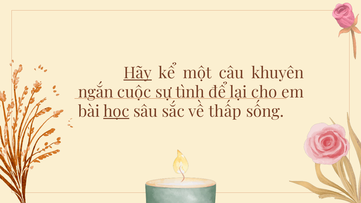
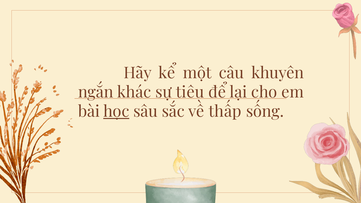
Hãy underline: present -> none (138, 73)
cuộc: cuộc -> khác (134, 92)
tình: tình -> tiêu (190, 92)
